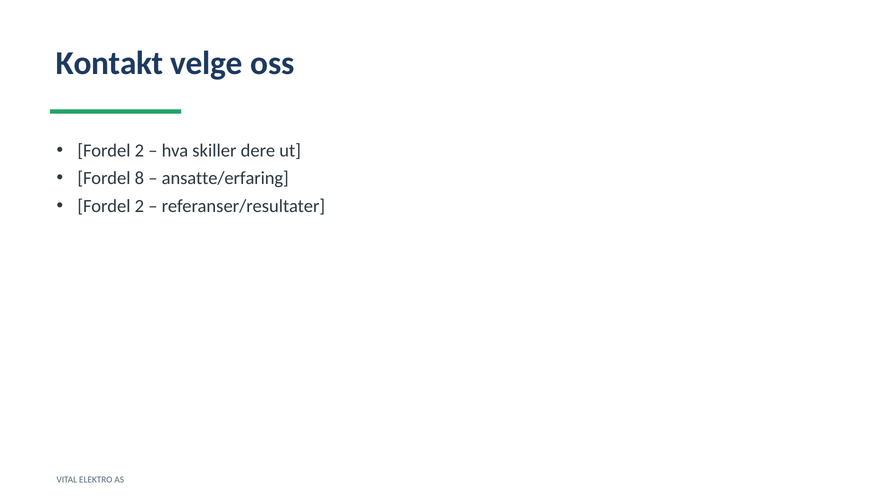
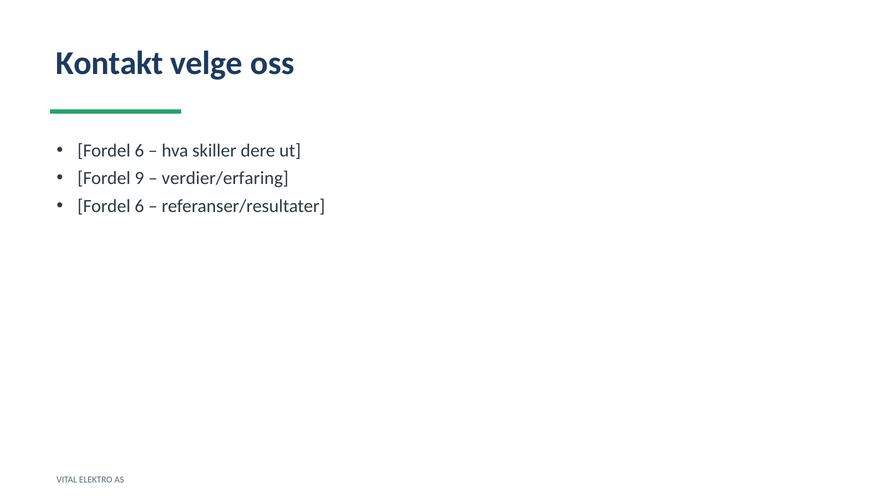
2: 2 -> 6 (139, 151)
8: 8 -> 9 (139, 178)
ansatte/erfaring: ansatte/erfaring -> verdier/erfaring (225, 178)
2: 2 -> 6 (139, 206)
